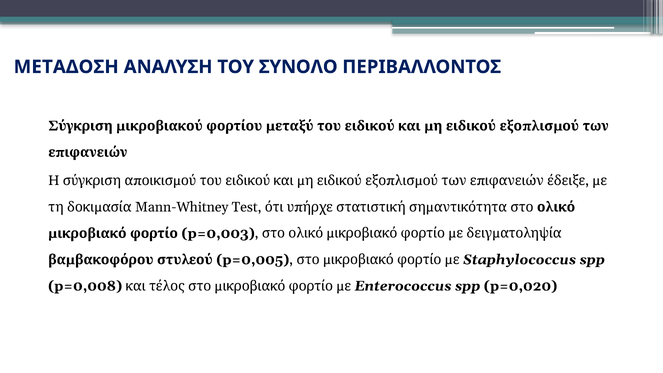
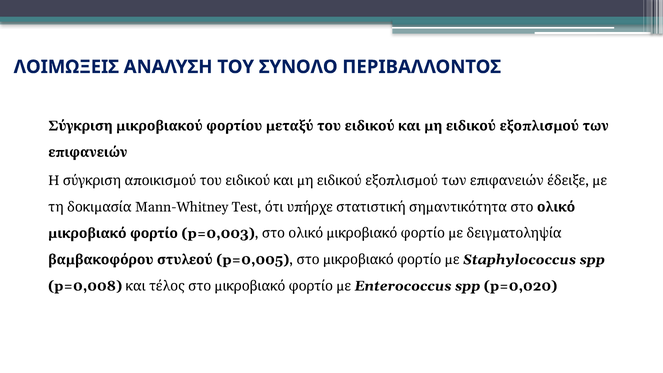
ΜΕΤΑΔΟΣΗ: ΜΕΤΑΔΟΣΗ -> ΛΟΙΜΩΞΕΙΣ (66, 67)
